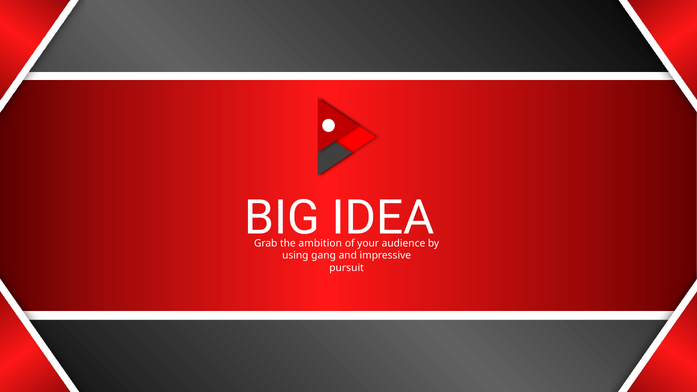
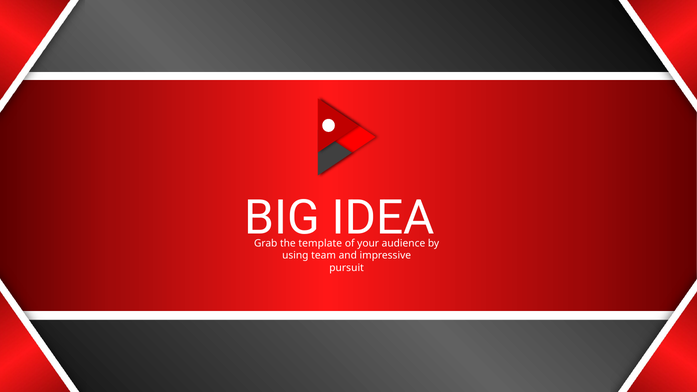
ambition: ambition -> template (320, 243)
gang: gang -> team (324, 256)
